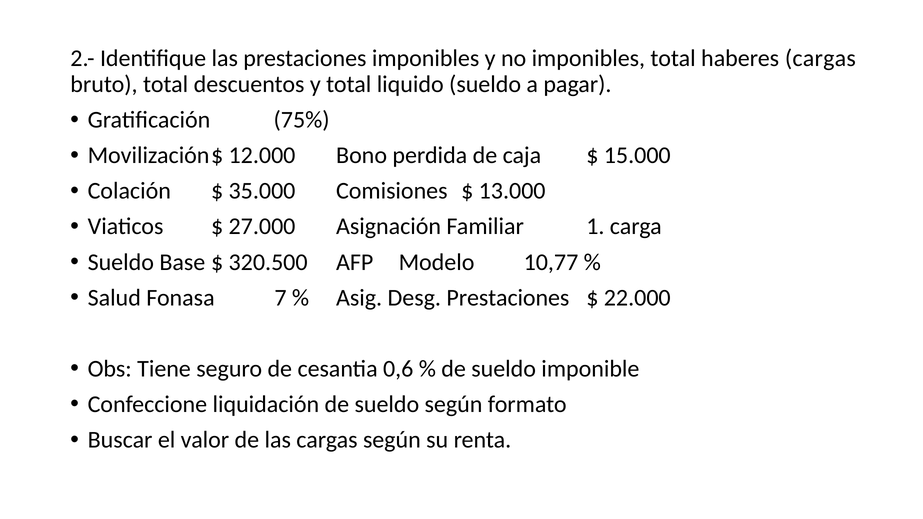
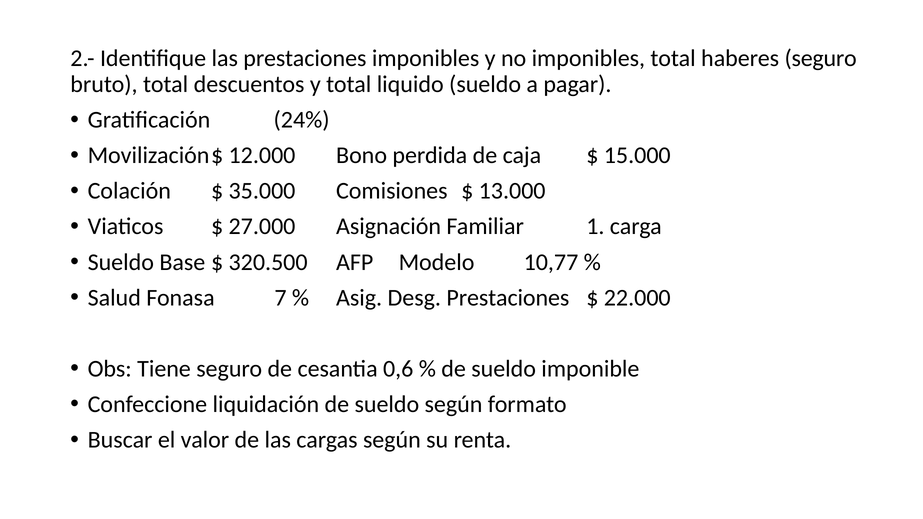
haberes cargas: cargas -> seguro (821, 58)
75%: 75% -> 24% (302, 120)
